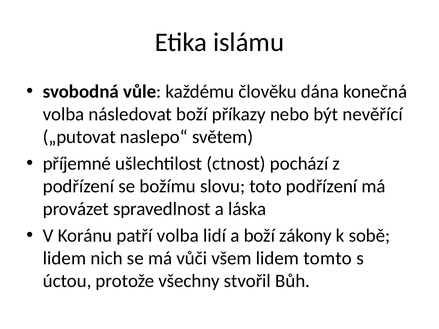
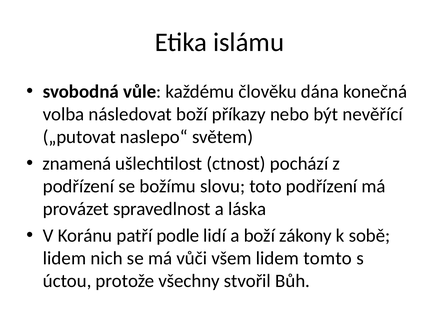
příjemné: příjemné -> znamená (77, 164)
patří volba: volba -> podle (178, 236)
